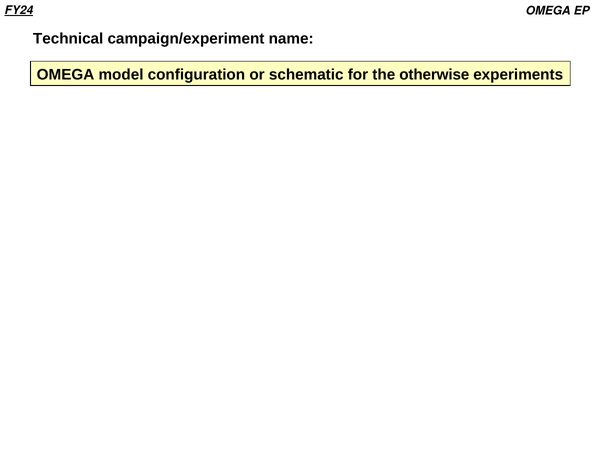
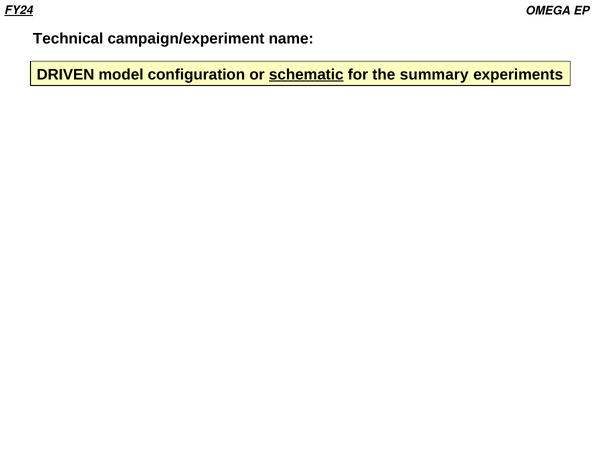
OMEGA: OMEGA -> DRIVEN (65, 74)
schematic underline: none -> present (306, 74)
otherwise: otherwise -> summary (434, 74)
